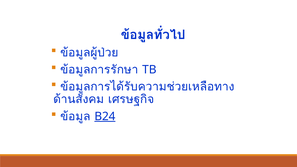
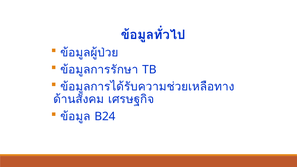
B24 underline: present -> none (105, 116)
